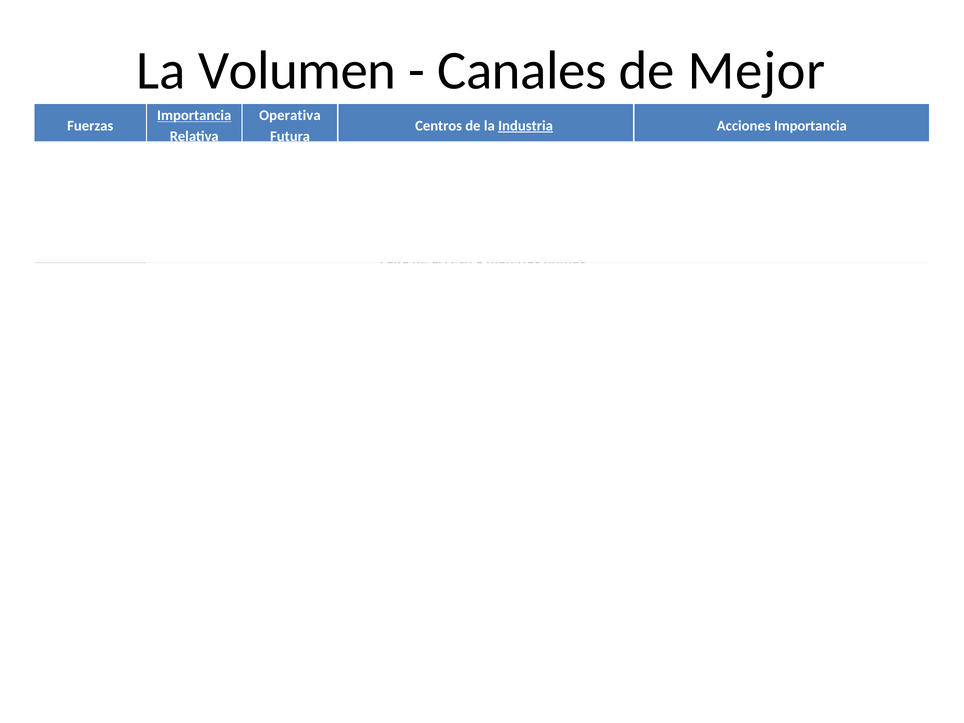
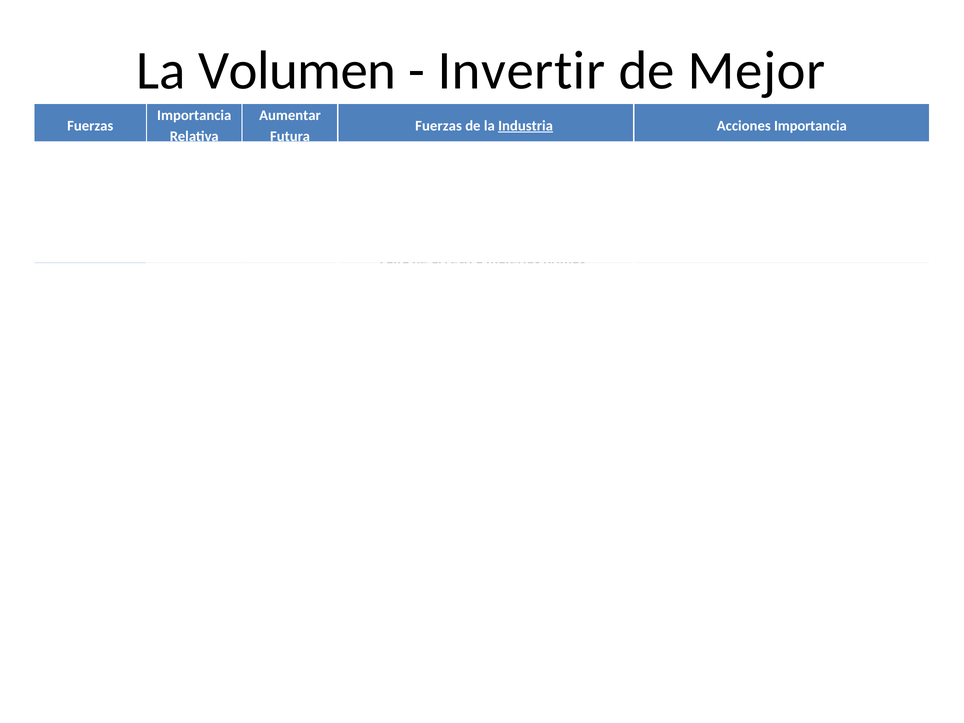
Canales: Canales -> Invertir (521, 71)
Importancia underline: present -> none (194, 115)
Operativa: Operativa -> Aumentar (290, 115)
Centros: Centros -> Fuerzas (439, 126)
